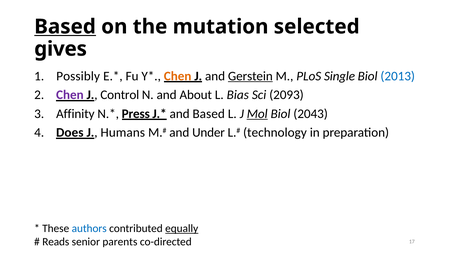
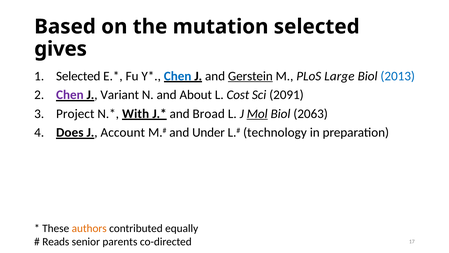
Based underline: present -> none (65, 27)
Possibly: Possibly -> Selected (78, 76)
Chen colour: orange -> blue (178, 76)
Single: Single -> Large (339, 76)
Control: Control -> Variant (120, 95)
Bias: Bias -> Cost (238, 95)
2093: 2093 -> 2091 (286, 95)
Affinity: Affinity -> Project (75, 114)
Press: Press -> With (136, 114)
and Based: Based -> Broad (209, 114)
2043: 2043 -> 2063 (311, 114)
Humans: Humans -> Account (123, 132)
authors colour: blue -> orange (89, 228)
equally underline: present -> none (182, 228)
